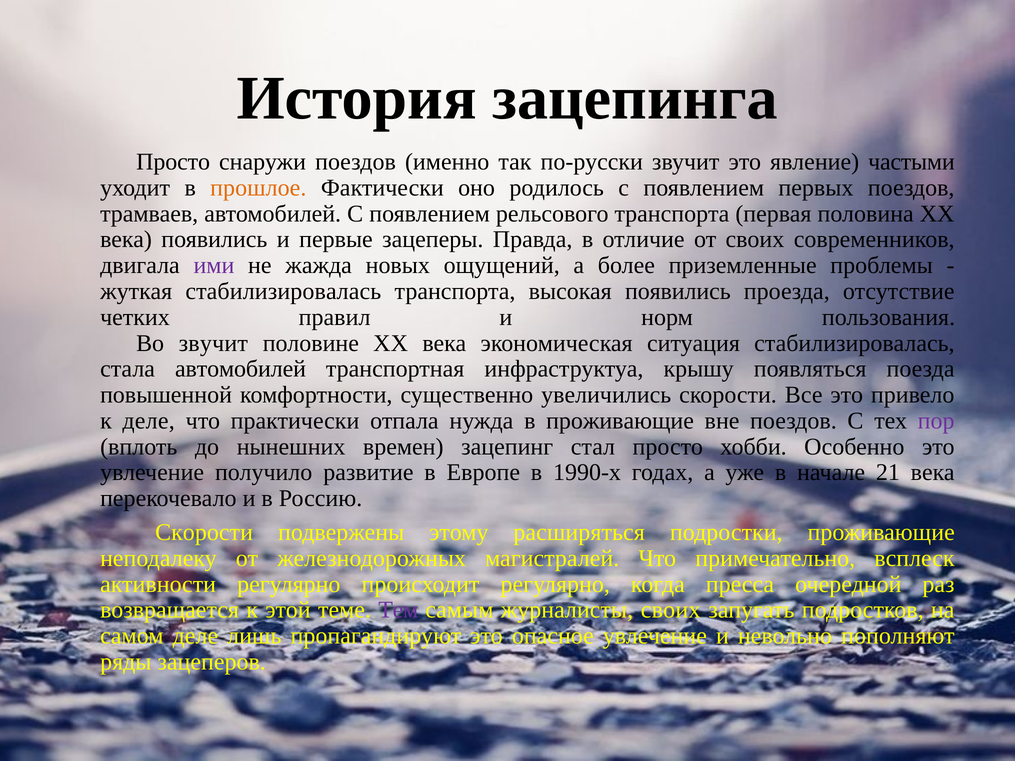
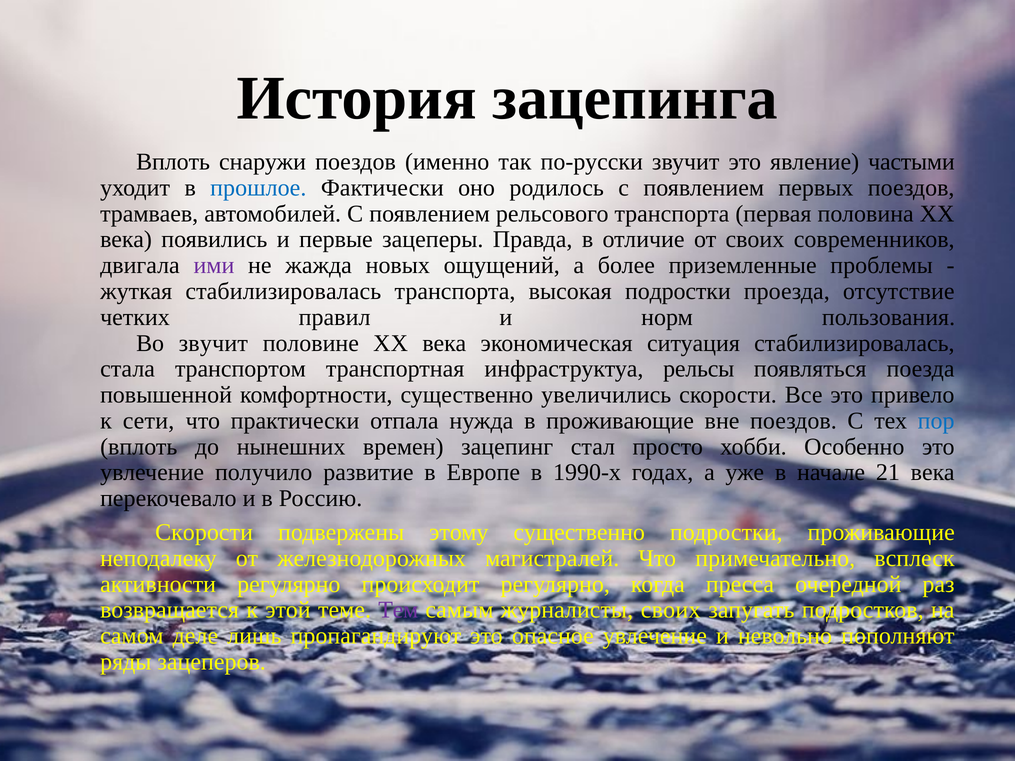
Просто: Просто -> Вплоть (173, 162)
прошлое colour: orange -> blue (258, 188)
высокая появились: появились -> подростки (678, 291)
стала автомобилей: автомобилей -> транспортом (240, 369)
крышу: крышу -> рельсы (699, 369)
к деле: деле -> сети (149, 421)
пор colour: purple -> blue (936, 421)
этому расширяться: расширяться -> существенно (579, 533)
